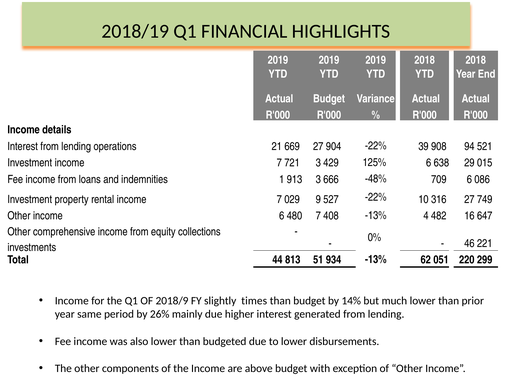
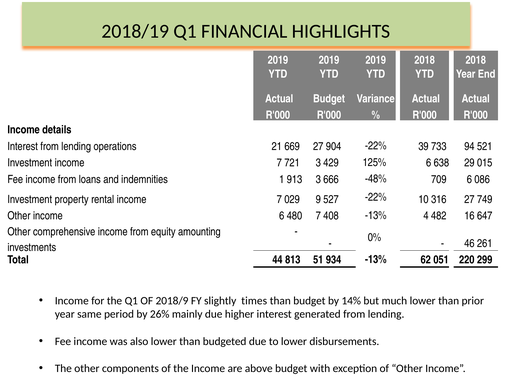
908: 908 -> 733 (439, 146)
collections: collections -> amounting (199, 232)
221: 221 -> 261 (485, 243)
